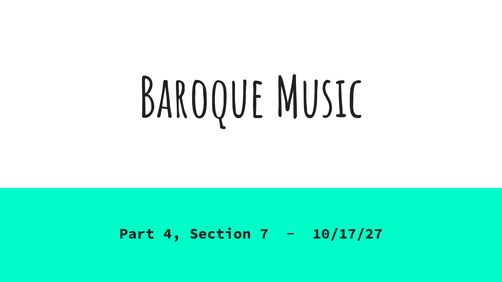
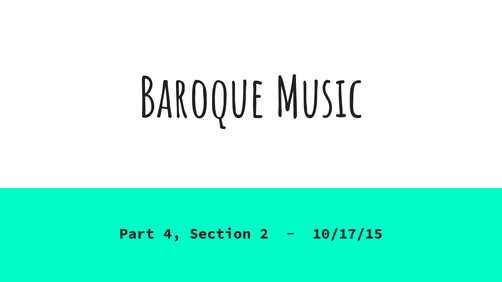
7: 7 -> 2 (264, 234)
10/17/27: 10/17/27 -> 10/17/15 (347, 234)
